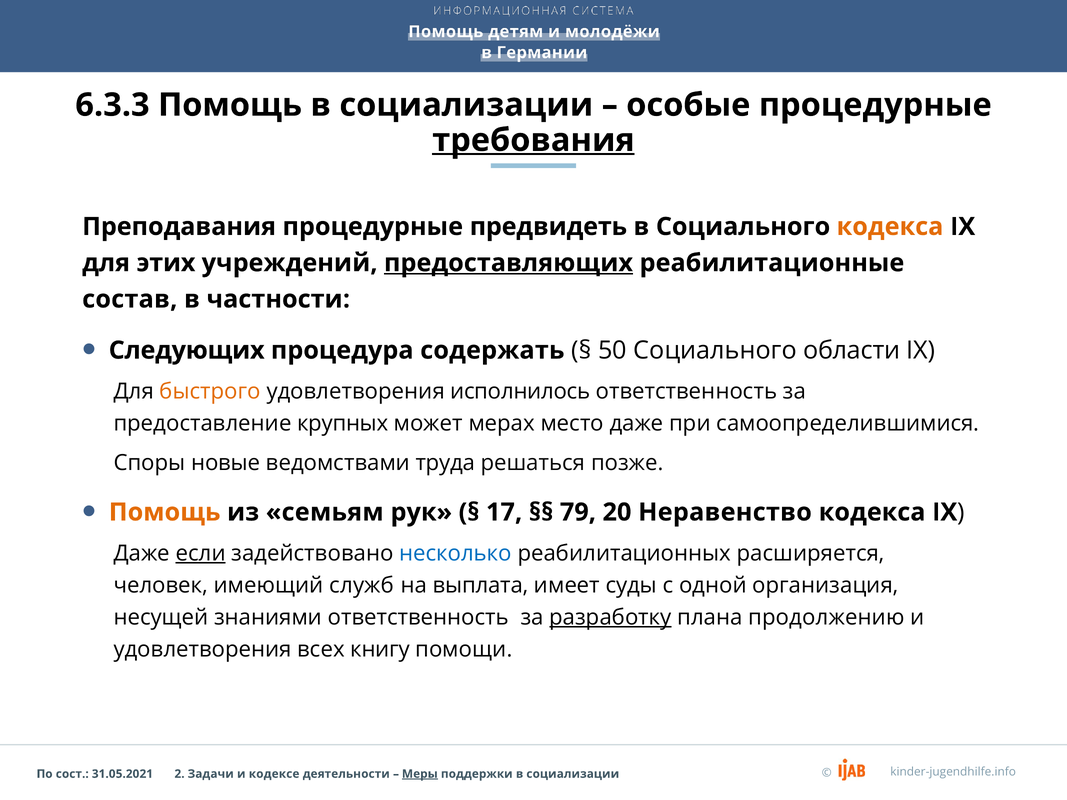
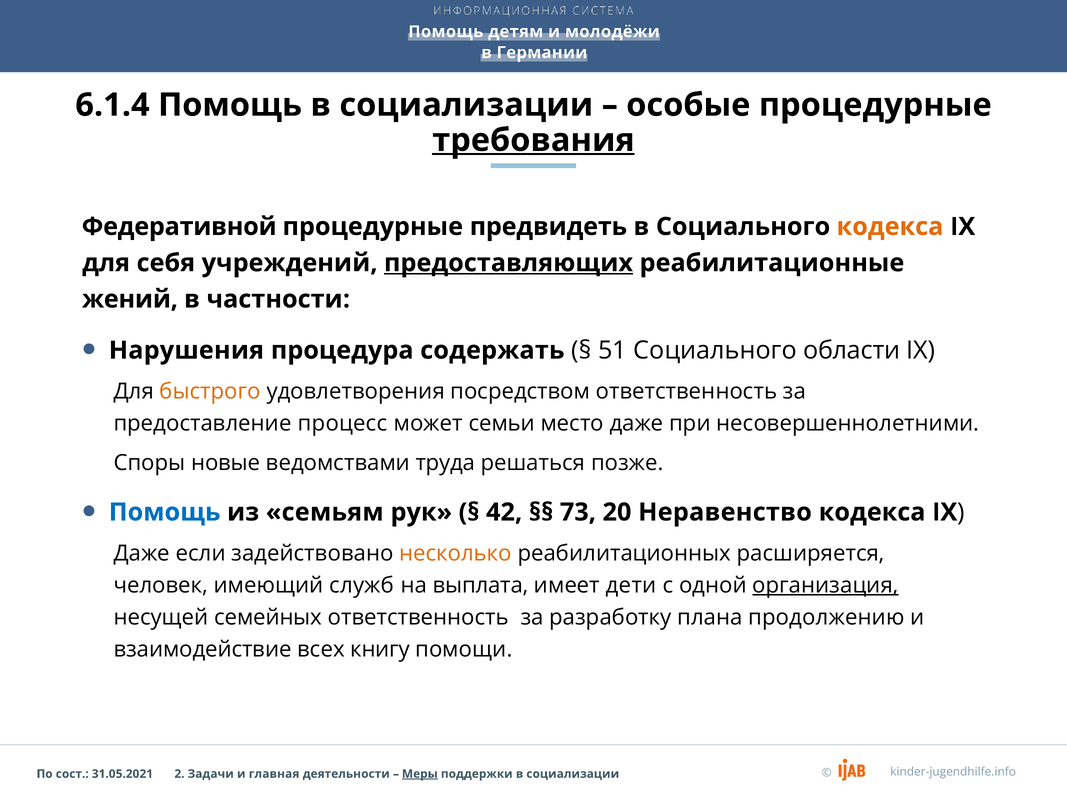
6.3.3: 6.3.3 -> 6.1.4 (112, 105)
Преподавания: Преподавания -> Федеративной (179, 227)
этих: этих -> себя (166, 263)
состав: состав -> жений (130, 299)
Следующих: Следующих -> Нарушения (186, 350)
50: 50 -> 51 (612, 350)
исполнилось: исполнилось -> посредством (520, 391)
крупных: крупных -> процесс (343, 423)
мерах: мерах -> семьи (502, 423)
самоопределившимися: самоопределившимися -> несовершеннолетними (848, 423)
Помощь colour: orange -> blue (165, 512)
17: 17 -> 42 (504, 512)
79: 79 -> 73 (578, 512)
если underline: present -> none (201, 553)
несколько colour: blue -> orange (455, 553)
суды: суды -> дети (631, 585)
организация underline: none -> present (826, 585)
знаниями: знаниями -> семейных (268, 617)
разработку underline: present -> none (610, 617)
удовлетворения: удовлетворения -> взаимодействие (203, 649)
кодексе: кодексе -> главная (274, 774)
